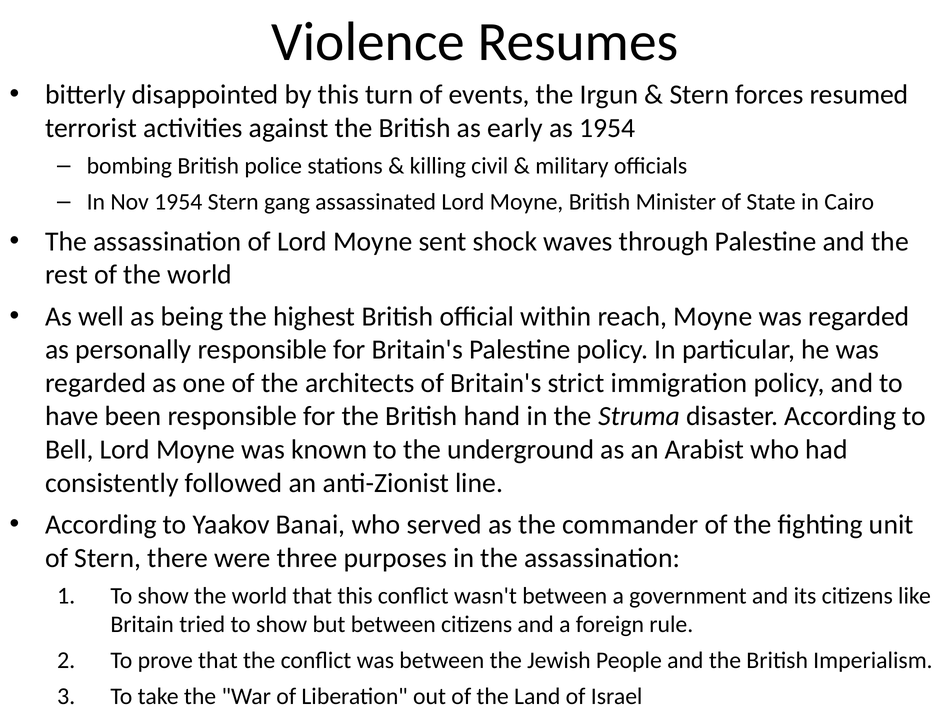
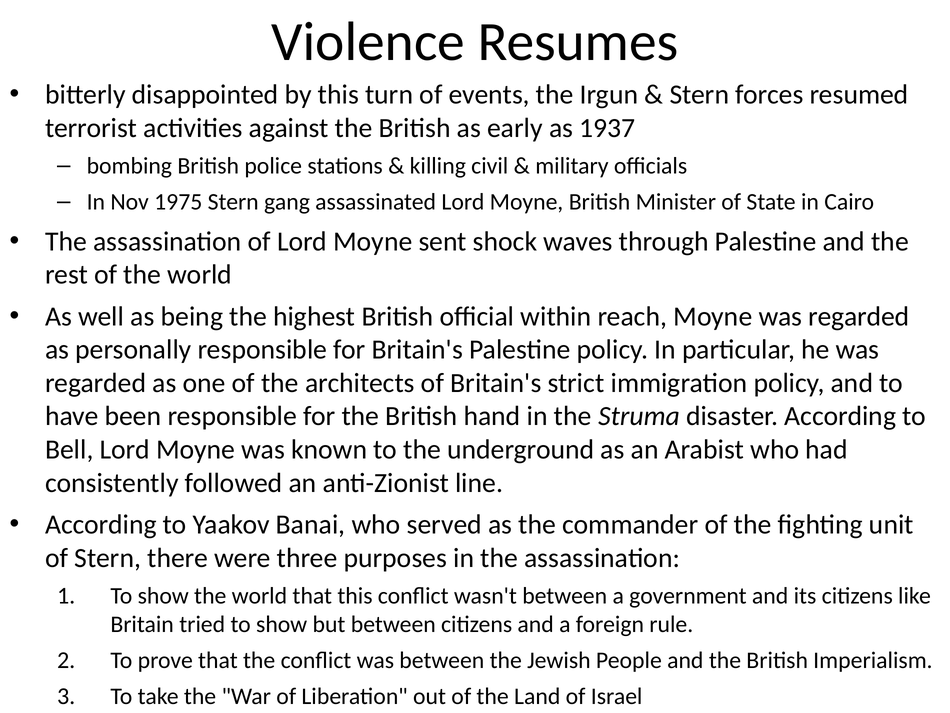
as 1954: 1954 -> 1937 (607, 128)
Nov 1954: 1954 -> 1975 (178, 202)
